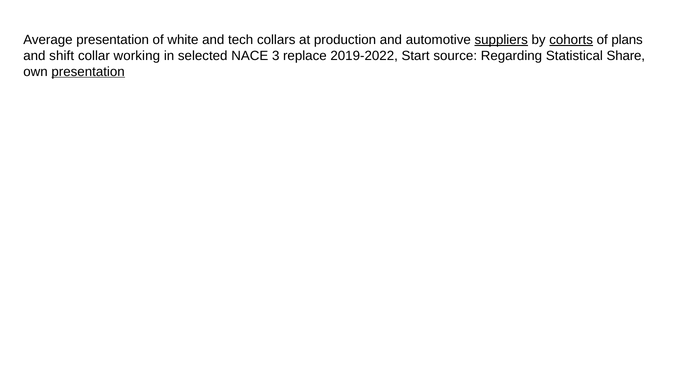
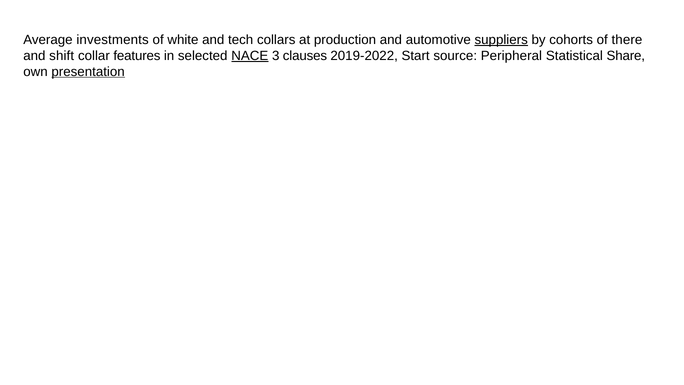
Average presentation: presentation -> investments (113, 40)
cohorts underline: present -> none (571, 40)
plans: plans -> there (627, 40)
working: working -> features (137, 56)
NACE underline: none -> present (250, 56)
replace: replace -> clauses (305, 56)
Regarding: Regarding -> Peripheral (511, 56)
